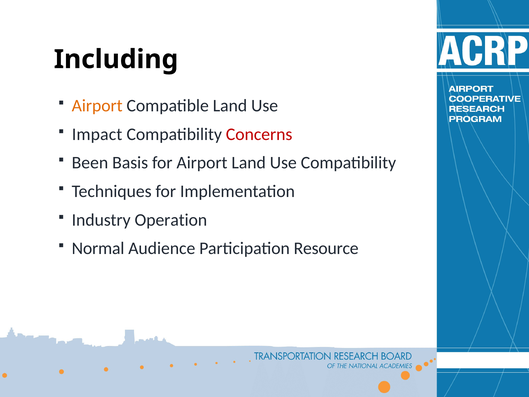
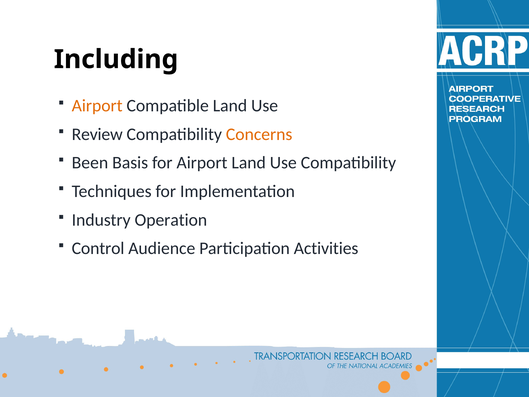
Impact: Impact -> Review (97, 134)
Concerns colour: red -> orange (259, 134)
Normal: Normal -> Control (98, 248)
Resource: Resource -> Activities (326, 248)
